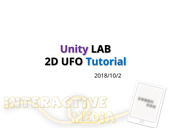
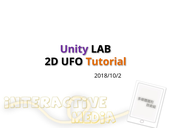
Tutorial colour: blue -> orange (106, 62)
